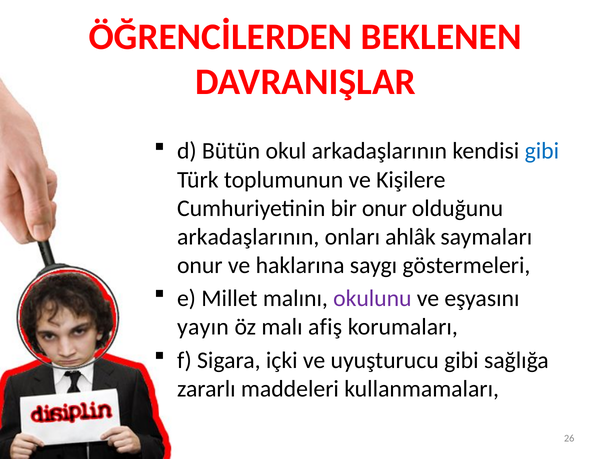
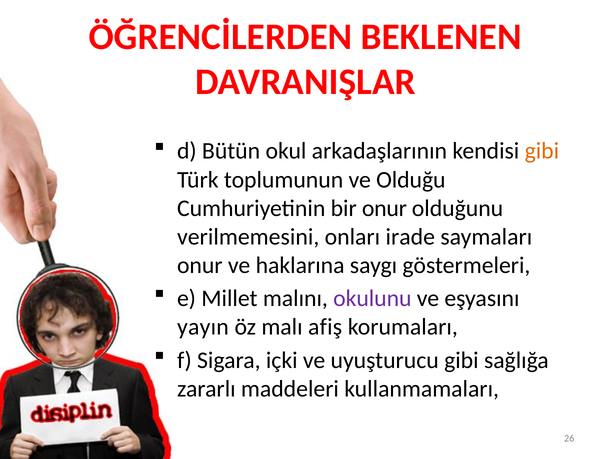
gibi colour: blue -> orange (542, 151)
Kişilere: Kişilere -> Olduğu (411, 179)
arkadaşlarının: arkadaşlarının -> verilmemesini (248, 236)
ahlâk: ahlâk -> irade (410, 236)
